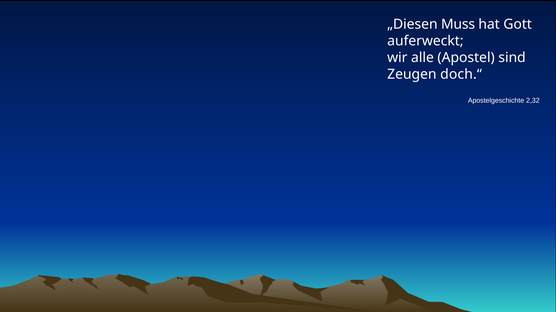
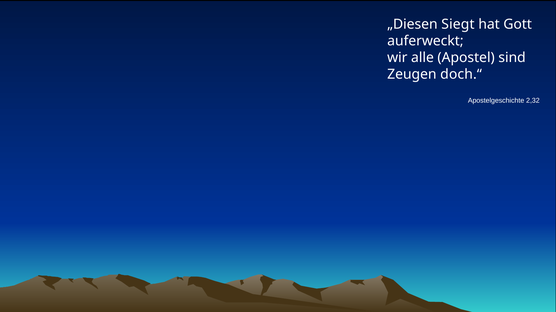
Muss: Muss -> Siegt (458, 24)
